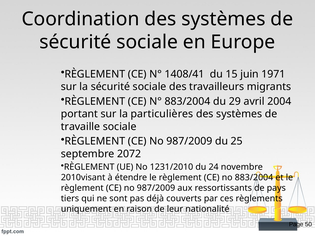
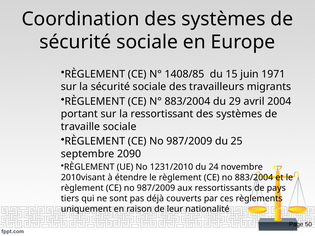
1408/41: 1408/41 -> 1408/85 (185, 74)
particulières: particulières -> ressortissant (162, 114)
2072: 2072 -> 2090 (129, 154)
